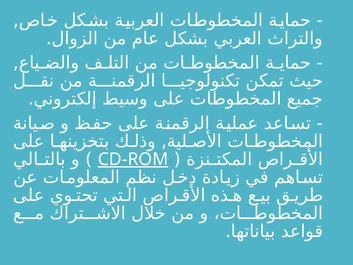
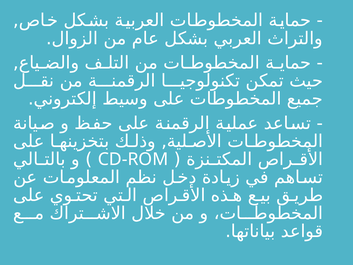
CD-ROM underline: present -> none (133, 159)
